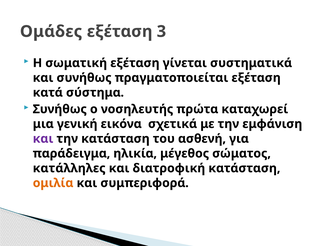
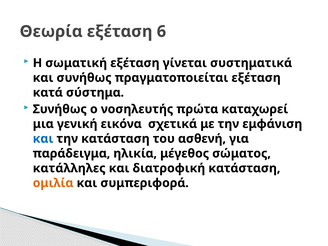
Ομάδες: Ομάδες -> Θεωρία (51, 31)
3: 3 -> 6 (161, 31)
και colour: purple -> blue (43, 139)
